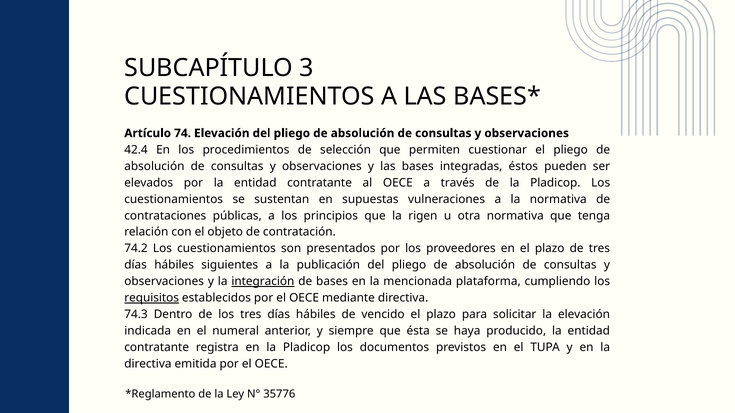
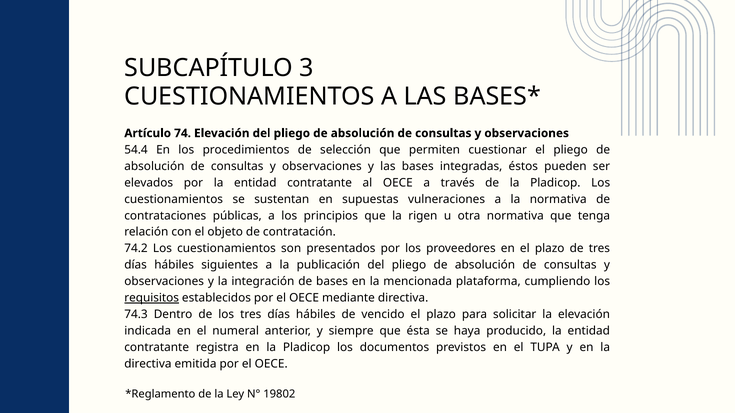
42.4: 42.4 -> 54.4 (136, 150)
integración underline: present -> none (263, 282)
35776: 35776 -> 19802 (279, 394)
